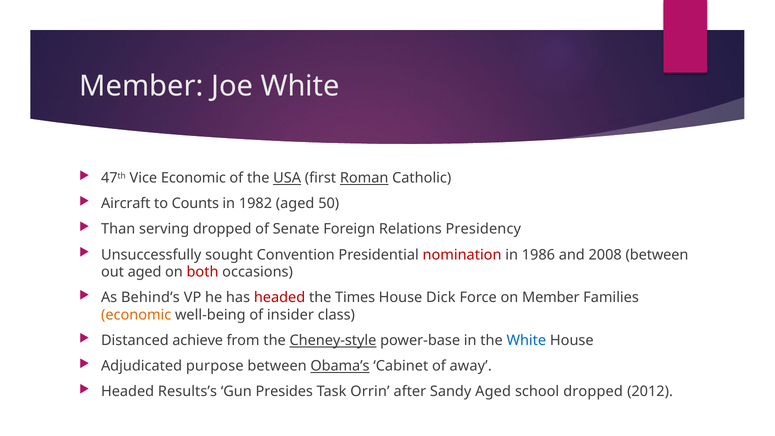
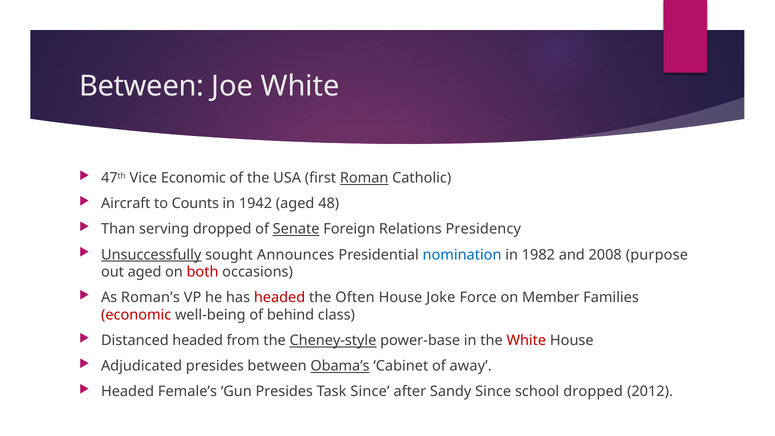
Member: Member -> Between (142, 86)
USA underline: present -> none (287, 178)
1982: 1982 -> 1942 (255, 204)
50: 50 -> 48 (329, 204)
Senate underline: none -> present (296, 229)
Unsuccessfully underline: none -> present (151, 255)
Convention: Convention -> Announces (296, 255)
nomination colour: red -> blue (462, 255)
1986: 1986 -> 1982 (538, 255)
2008 between: between -> purpose (657, 255)
Behind’s: Behind’s -> Roman’s (150, 298)
Times: Times -> Often (355, 298)
Dick: Dick -> Joke (441, 298)
economic colour: orange -> red (136, 315)
insider: insider -> behind (291, 315)
Distanced achieve: achieve -> headed (198, 341)
White colour: blue -> red (526, 341)
Adjudicated purpose: purpose -> presides (215, 366)
Results’s: Results’s -> Female’s (187, 392)
Task Orrin: Orrin -> Since (370, 392)
Sandy Aged: Aged -> Since (493, 392)
